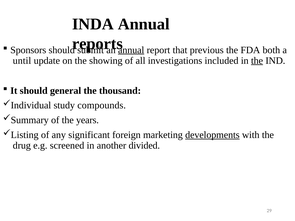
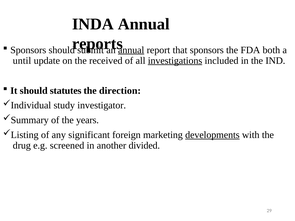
that previous: previous -> sponsors (207, 50)
showing: showing -> received (106, 61)
investigations underline: none -> present (175, 61)
the underline: present -> none (257, 61)
general: general -> statutes (66, 91)
thousand: thousand -> direction (120, 91)
compounds: compounds -> investigator (102, 105)
